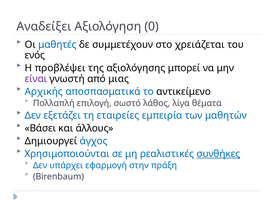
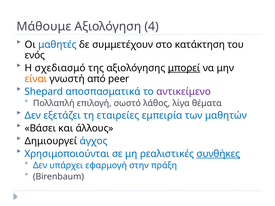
Αναδείξει: Αναδείξει -> Μάθουμε (44, 27)
0: 0 -> 4 (152, 27)
χρειάζεται: χρειάζεται -> κατάκτηση (200, 45)
προβλέψει: προβλέψει -> σχεδιασμό (60, 68)
μπορεί underline: none -> present (184, 68)
είναι colour: purple -> orange (36, 79)
μιας: μιας -> peer (119, 79)
Αρχικής: Αρχικής -> Shepard (44, 92)
αντικείμενο colour: black -> purple (184, 92)
